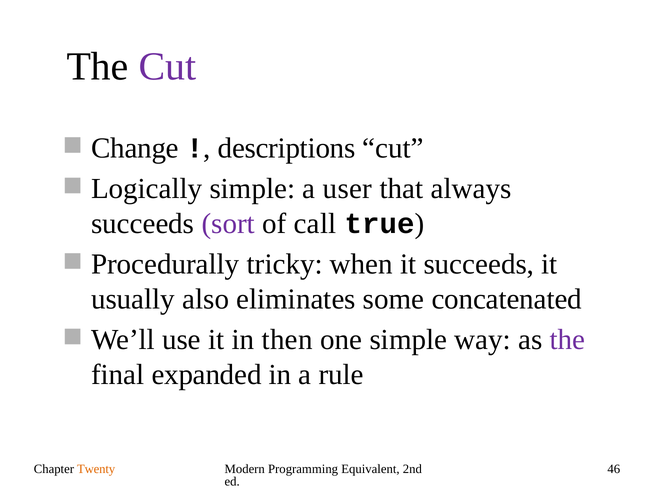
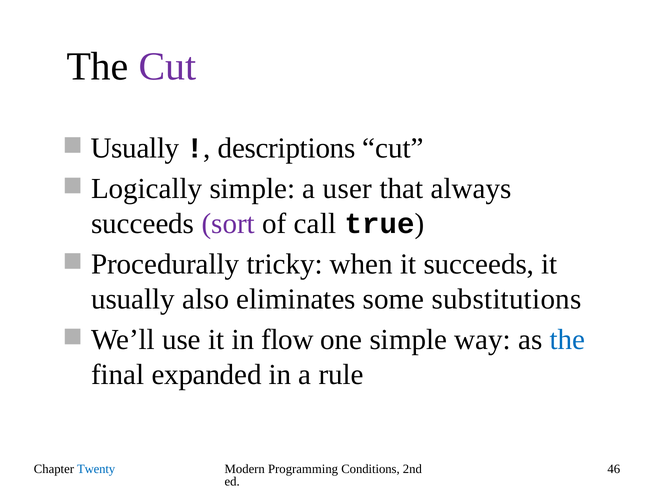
Change: Change -> Usually (135, 148)
concatenated: concatenated -> substitutions (507, 299)
then: then -> flow (287, 340)
the colour: purple -> blue (567, 340)
Twenty colour: orange -> blue (96, 469)
Equivalent: Equivalent -> Conditions (370, 469)
